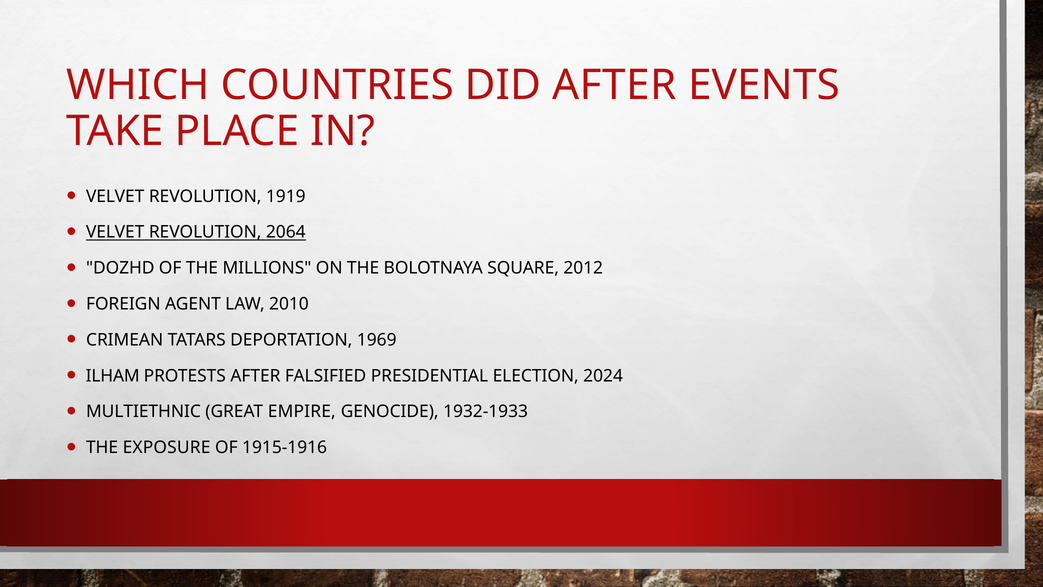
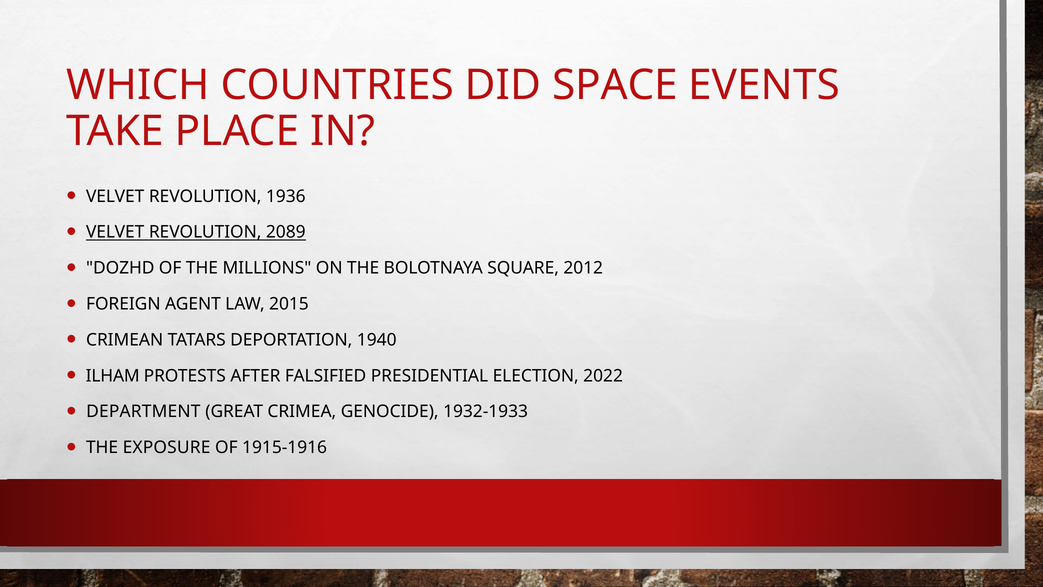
DID AFTER: AFTER -> SPACE (615, 85)
1919: 1919 -> 1936 (286, 196)
2064: 2064 -> 2089 (286, 232)
2010: 2010 -> 2015 (289, 304)
1969: 1969 -> 1940 (377, 340)
2024: 2024 -> 2022 (603, 376)
MULTIETHNIC: MULTIETHNIC -> DEPARTMENT (143, 411)
EMPIRE: EMPIRE -> CRIMEA (302, 411)
